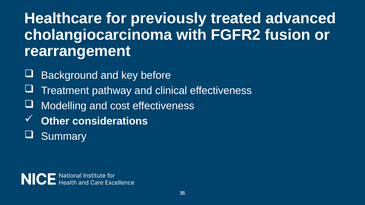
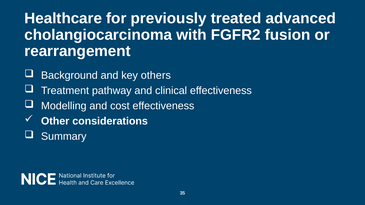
before: before -> others (156, 75)
